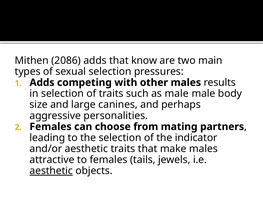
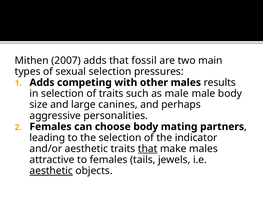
2086: 2086 -> 2007 (66, 61)
know: know -> fossil (144, 61)
choose from: from -> body (146, 127)
that underline: none -> present (148, 149)
